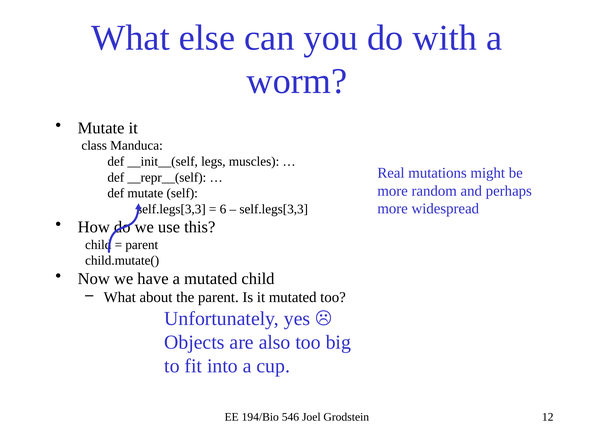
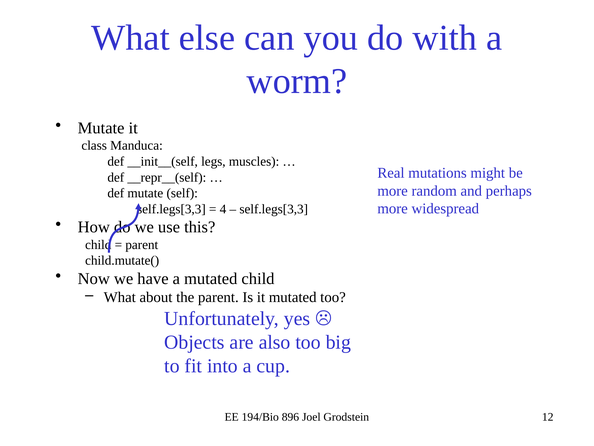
6: 6 -> 4 (223, 209)
546: 546 -> 896 (290, 417)
